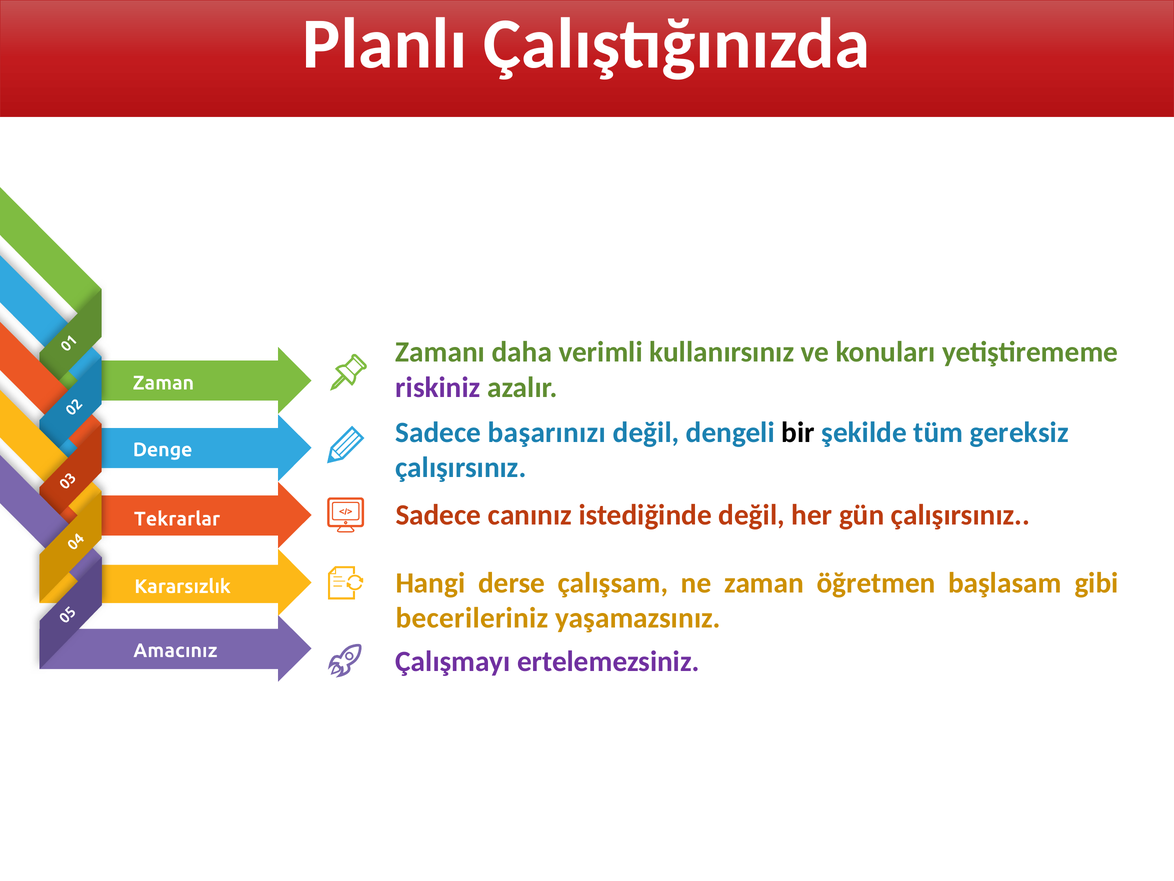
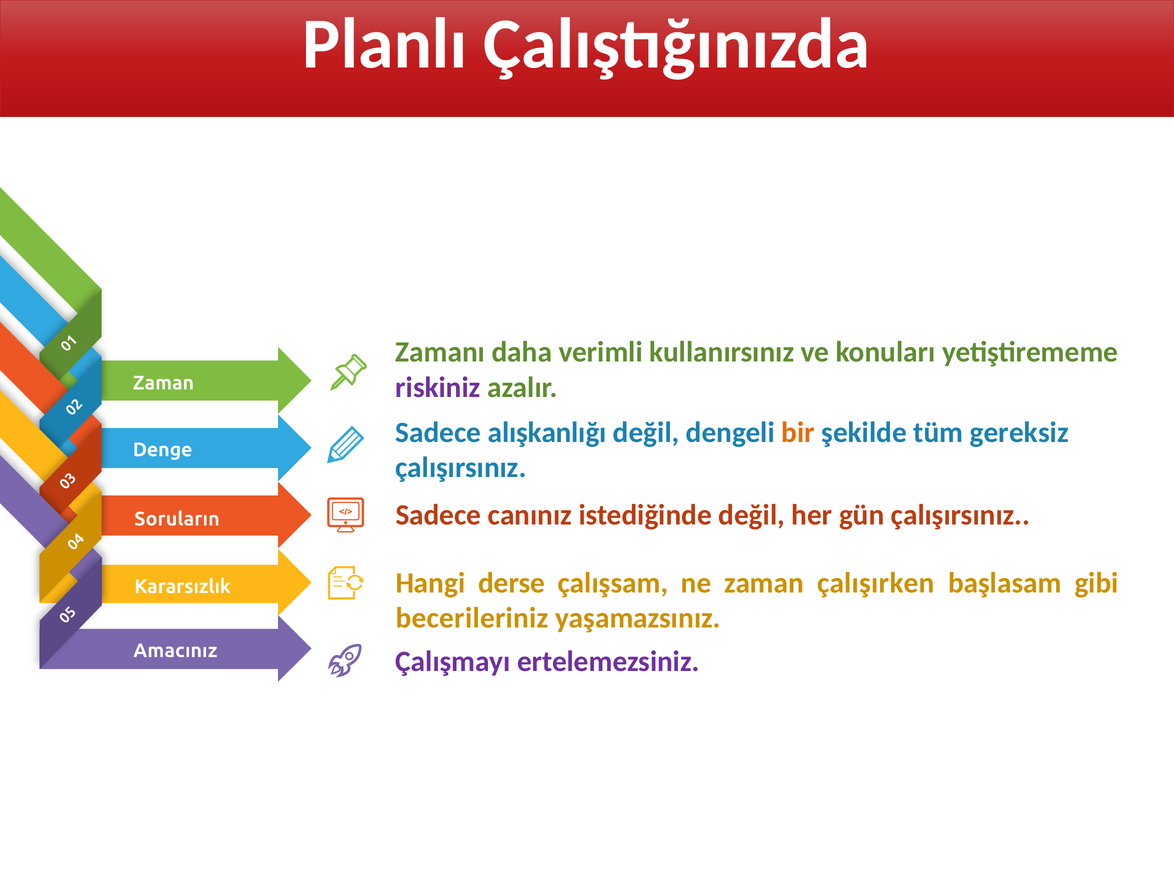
başarınızı: başarınızı -> alışkanlığı (547, 432)
bir colour: black -> orange (798, 432)
Tekrarlar: Tekrarlar -> Soruların (177, 519)
öğretmen: öğretmen -> çalışırken (876, 583)
